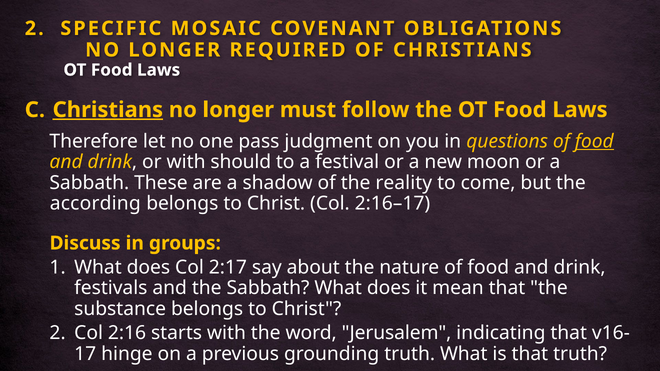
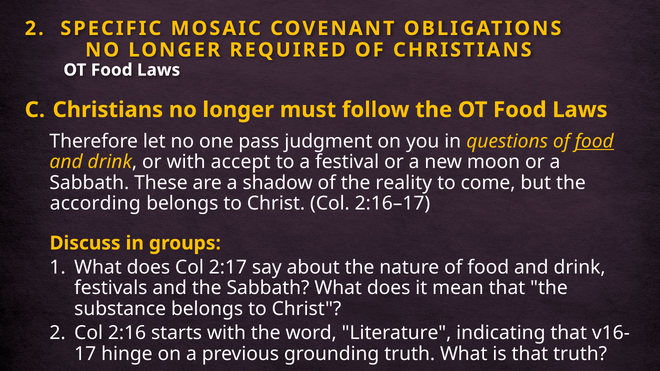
Christians underline: present -> none (108, 110)
should: should -> accept (241, 162)
Jerusalem: Jerusalem -> Literature (397, 333)
